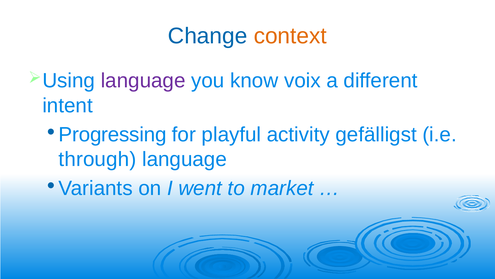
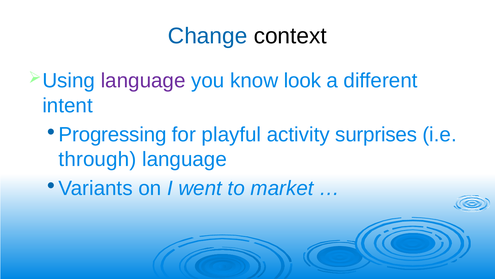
context colour: orange -> black (290, 36)
voix: voix -> look (302, 81)
gefälligst: gefälligst -> surprises (376, 134)
